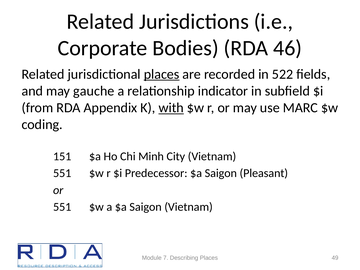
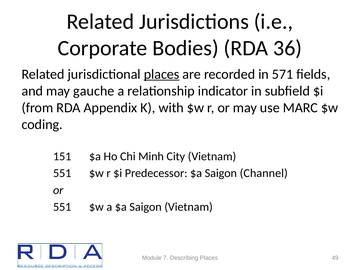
46: 46 -> 36 (288, 48)
522: 522 -> 571 (283, 74)
with underline: present -> none (171, 108)
Pleasant: Pleasant -> Channel (264, 173)
